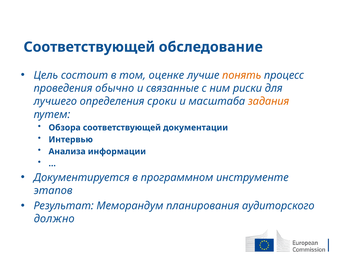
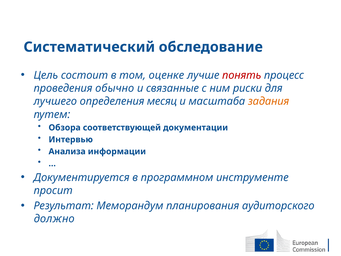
Соответствующей: Соответствующей -> Систематический (89, 47)
понять colour: orange -> red (242, 75)
сроки: сроки -> месяц (162, 101)
этапов: этапов -> просит (53, 190)
